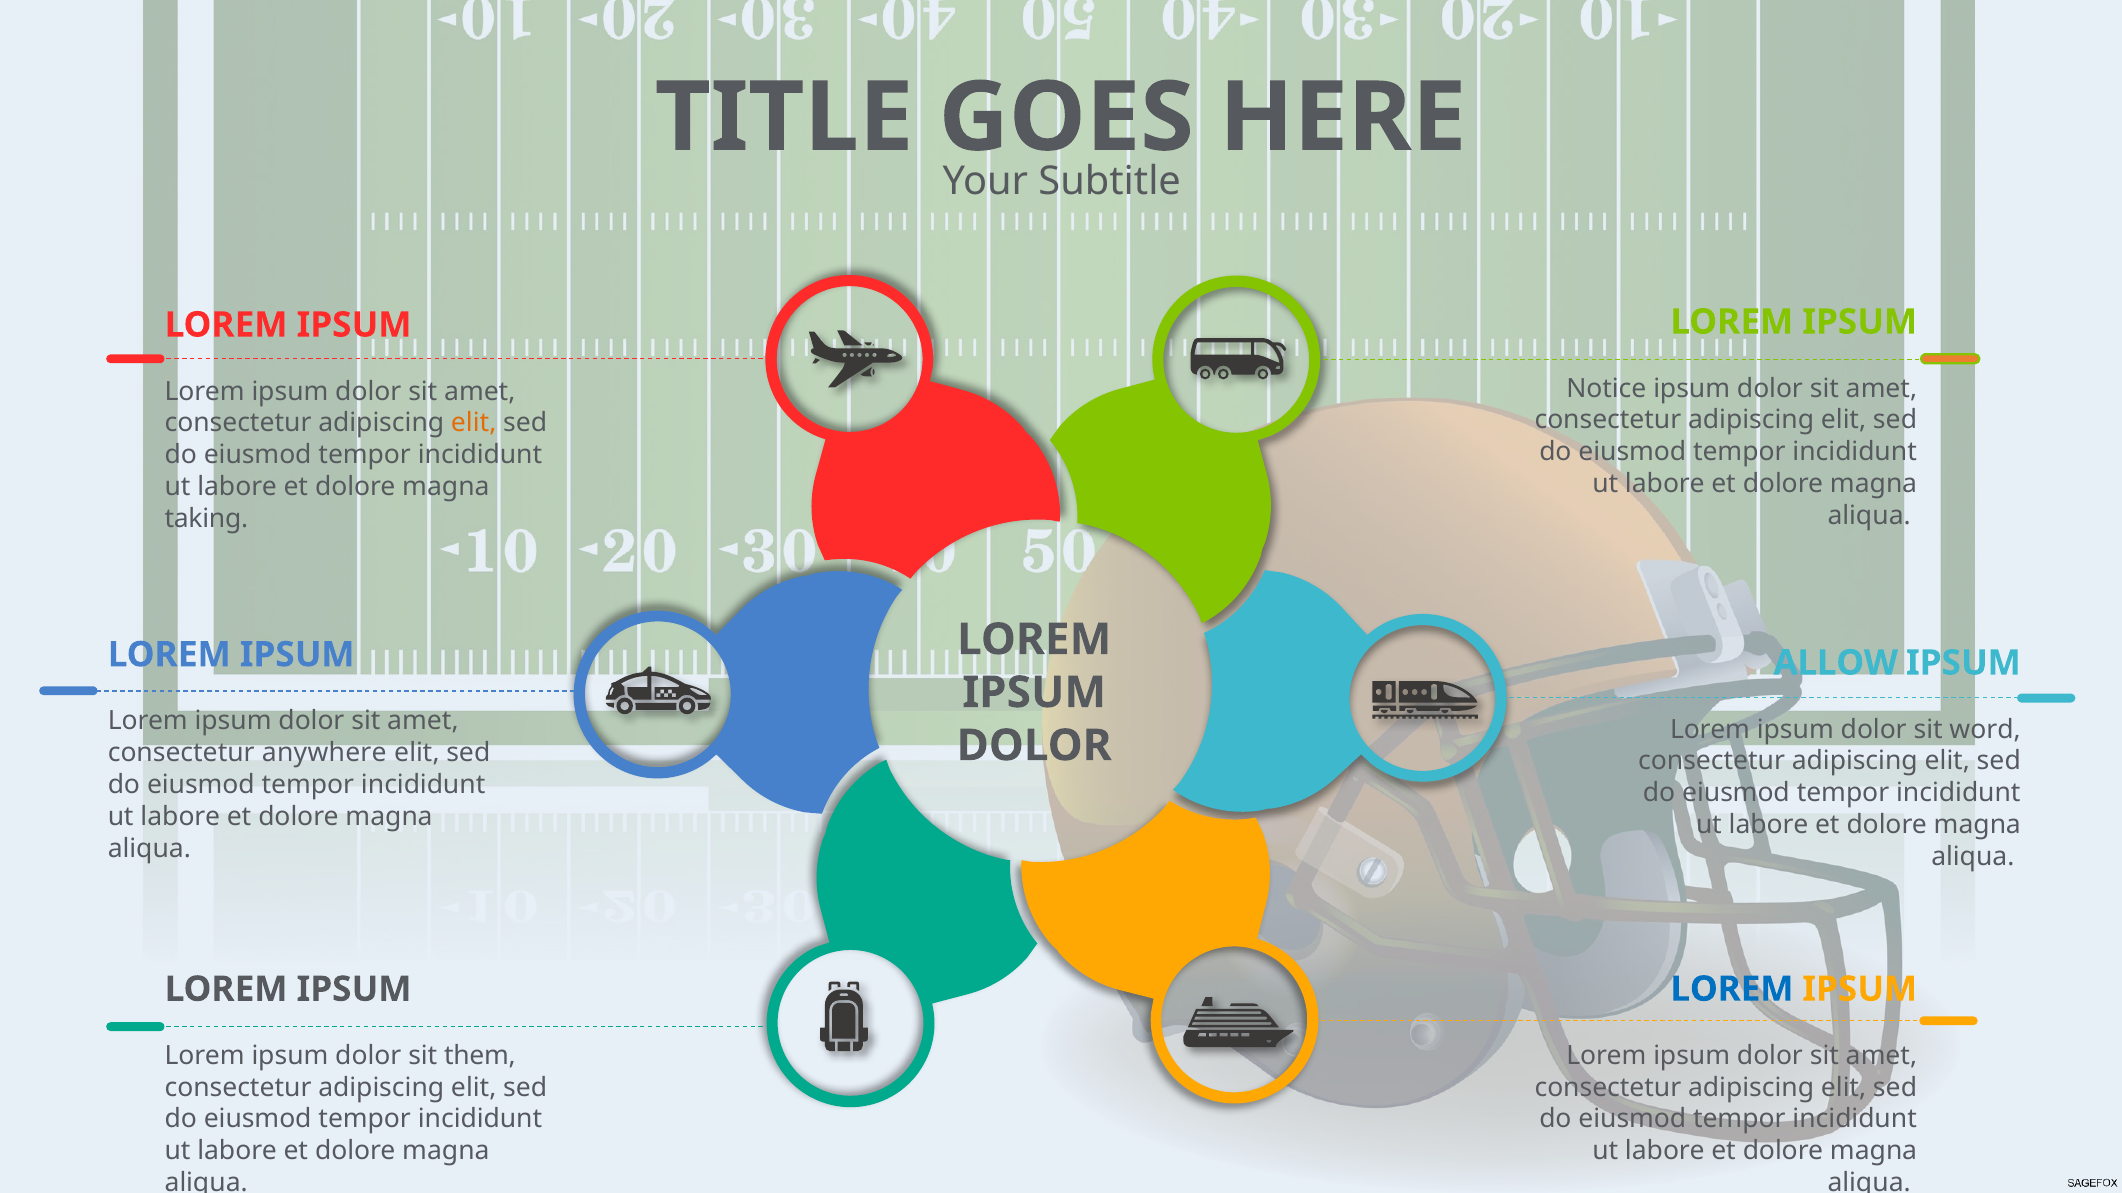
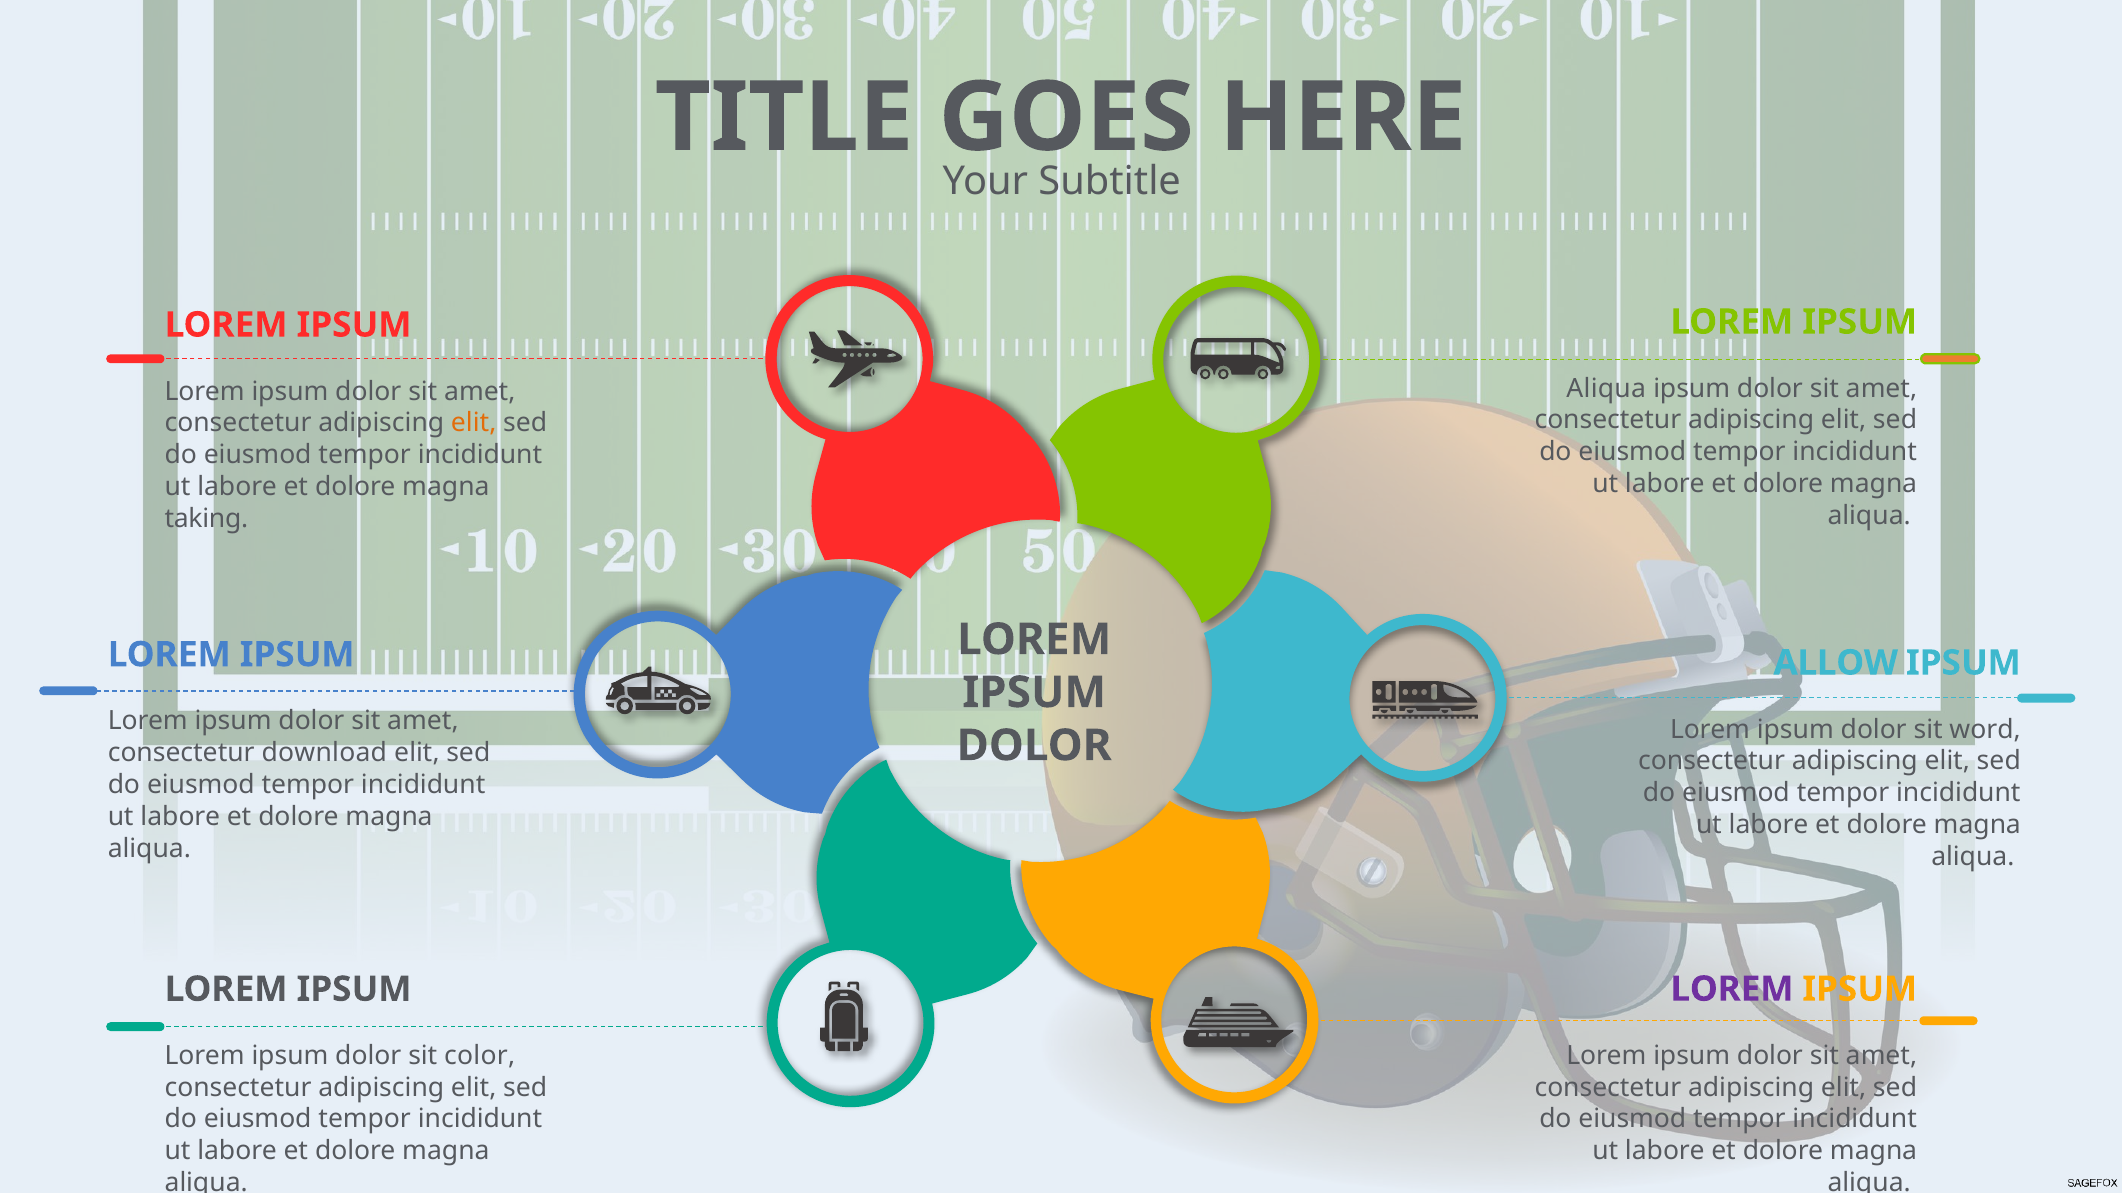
Notice: Notice -> Aliqua (1606, 389)
anywhere: anywhere -> download (324, 753)
LOREM colour: blue -> purple (1732, 990)
them: them -> color (480, 1056)
